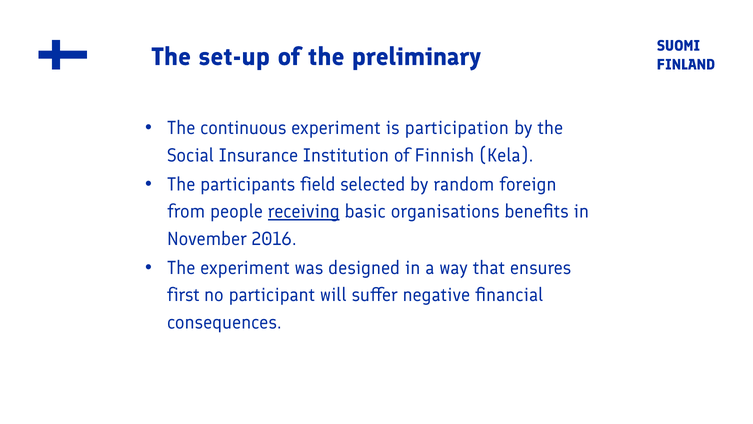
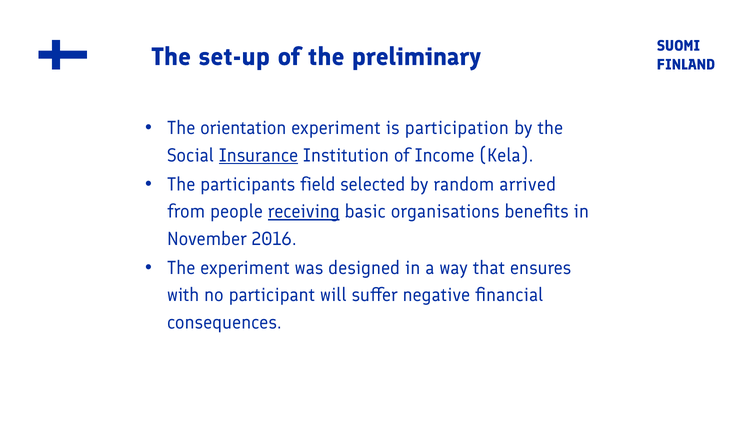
continuous: continuous -> orientation (243, 128)
Insurance underline: none -> present (259, 155)
Finnish: Finnish -> Income (445, 155)
foreign: foreign -> arrived (528, 184)
first: first -> with (183, 295)
